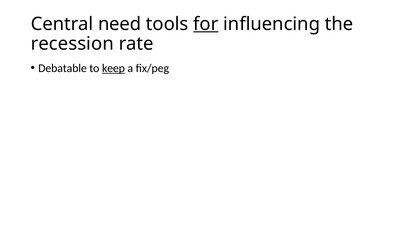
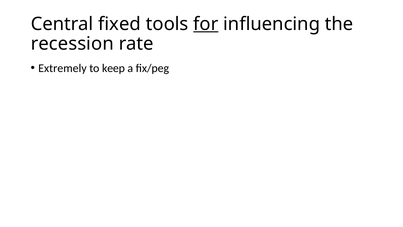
need: need -> fixed (120, 24)
Debatable: Debatable -> Extremely (62, 68)
keep underline: present -> none (113, 68)
